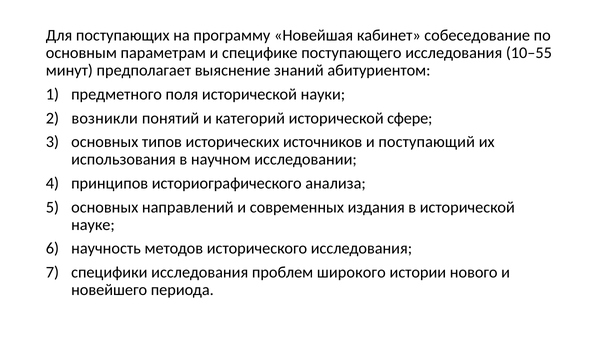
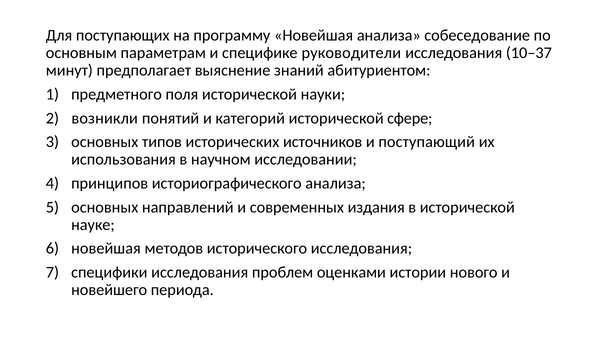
Новейшая кабинет: кабинет -> анализа (389, 35)
поступающего: поступающего -> руководители (351, 53)
10–55: 10–55 -> 10–37 (529, 53)
научность: научность -> новейшая (106, 249)
широкого: широкого -> оценками (351, 272)
